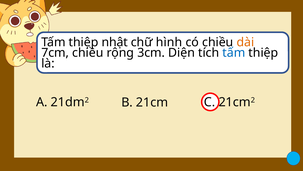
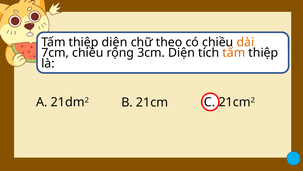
thiệp nhật: nhật -> diện (115, 42)
hình: hình -> theo (169, 42)
tấm colour: blue -> orange (234, 53)
